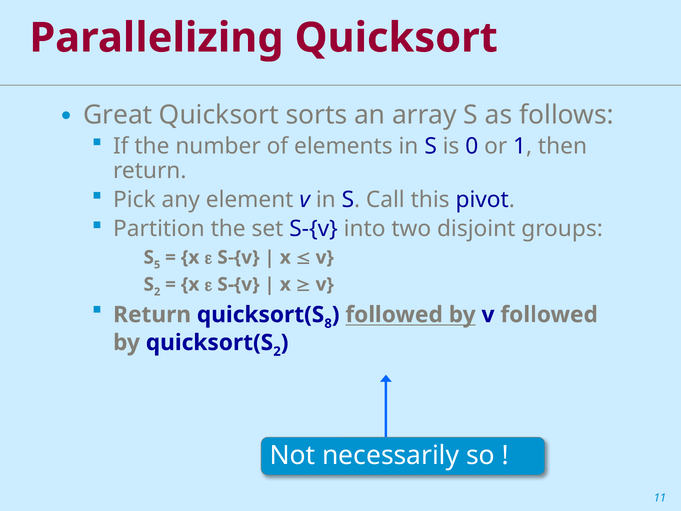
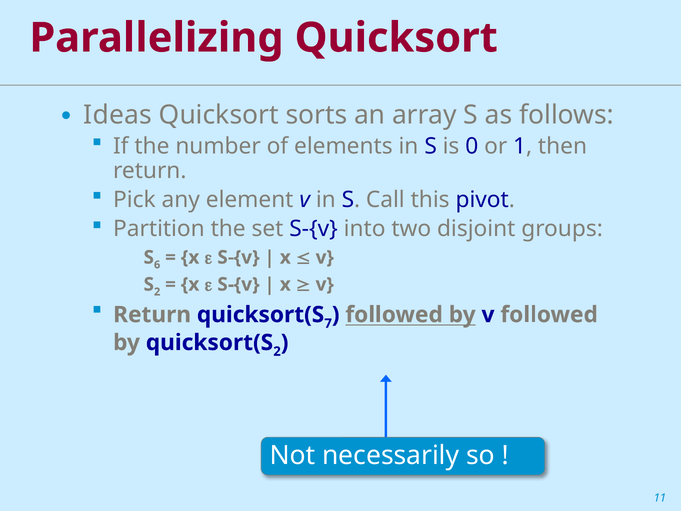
Great: Great -> Ideas (118, 115)
5: 5 -> 6 (157, 265)
8: 8 -> 7 (328, 323)
